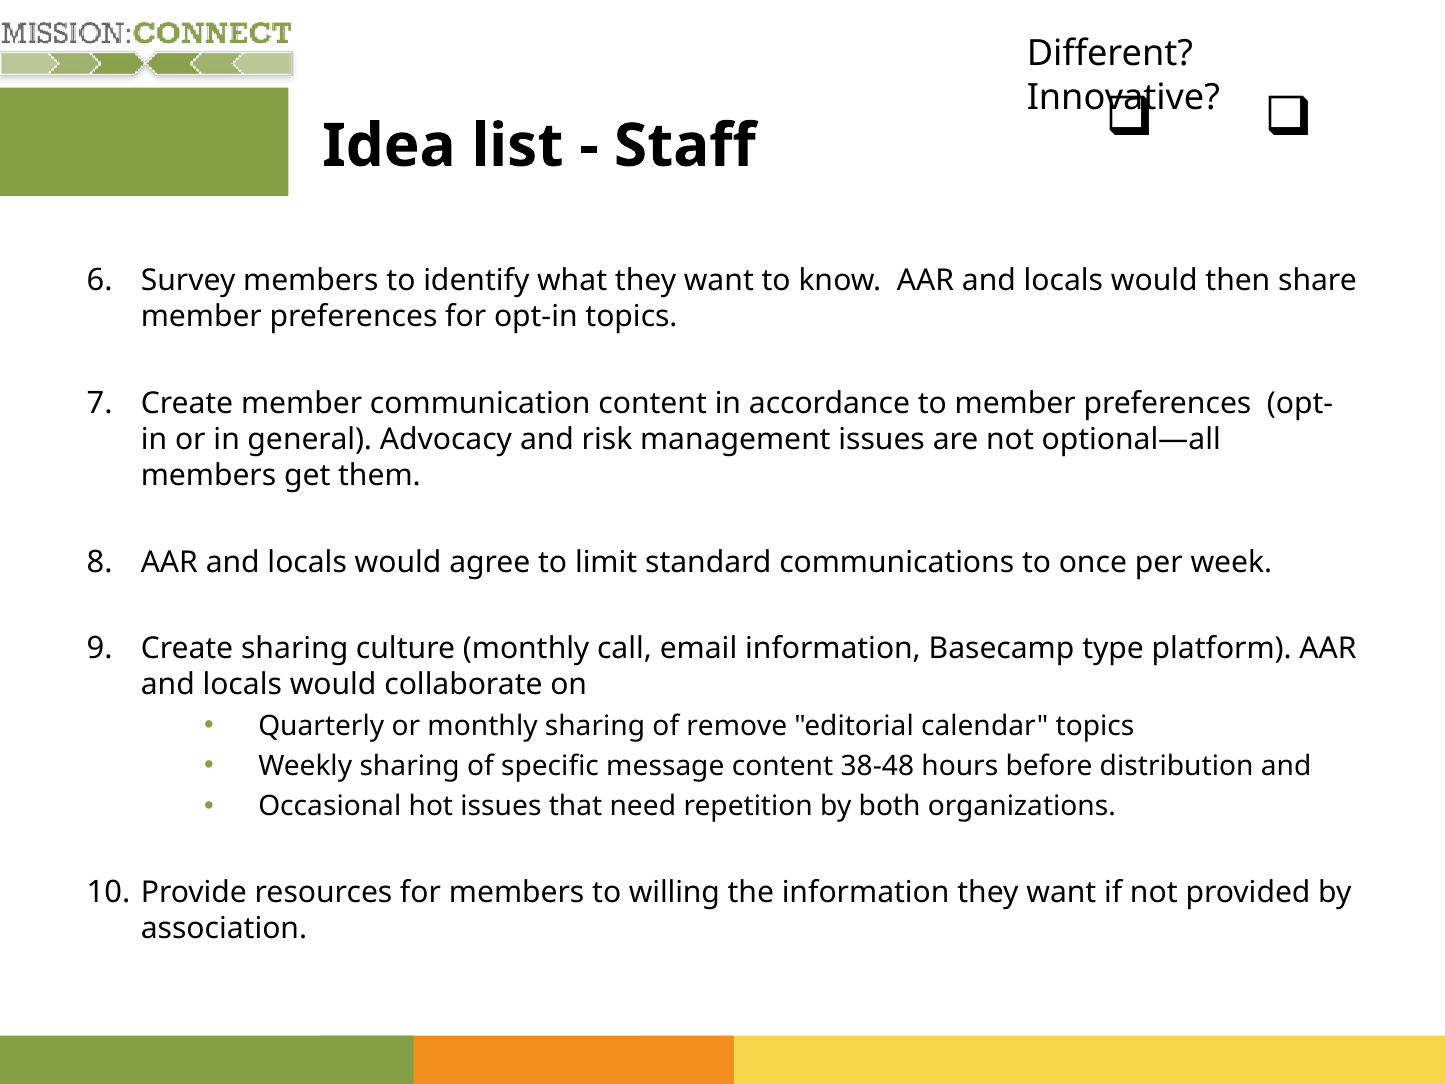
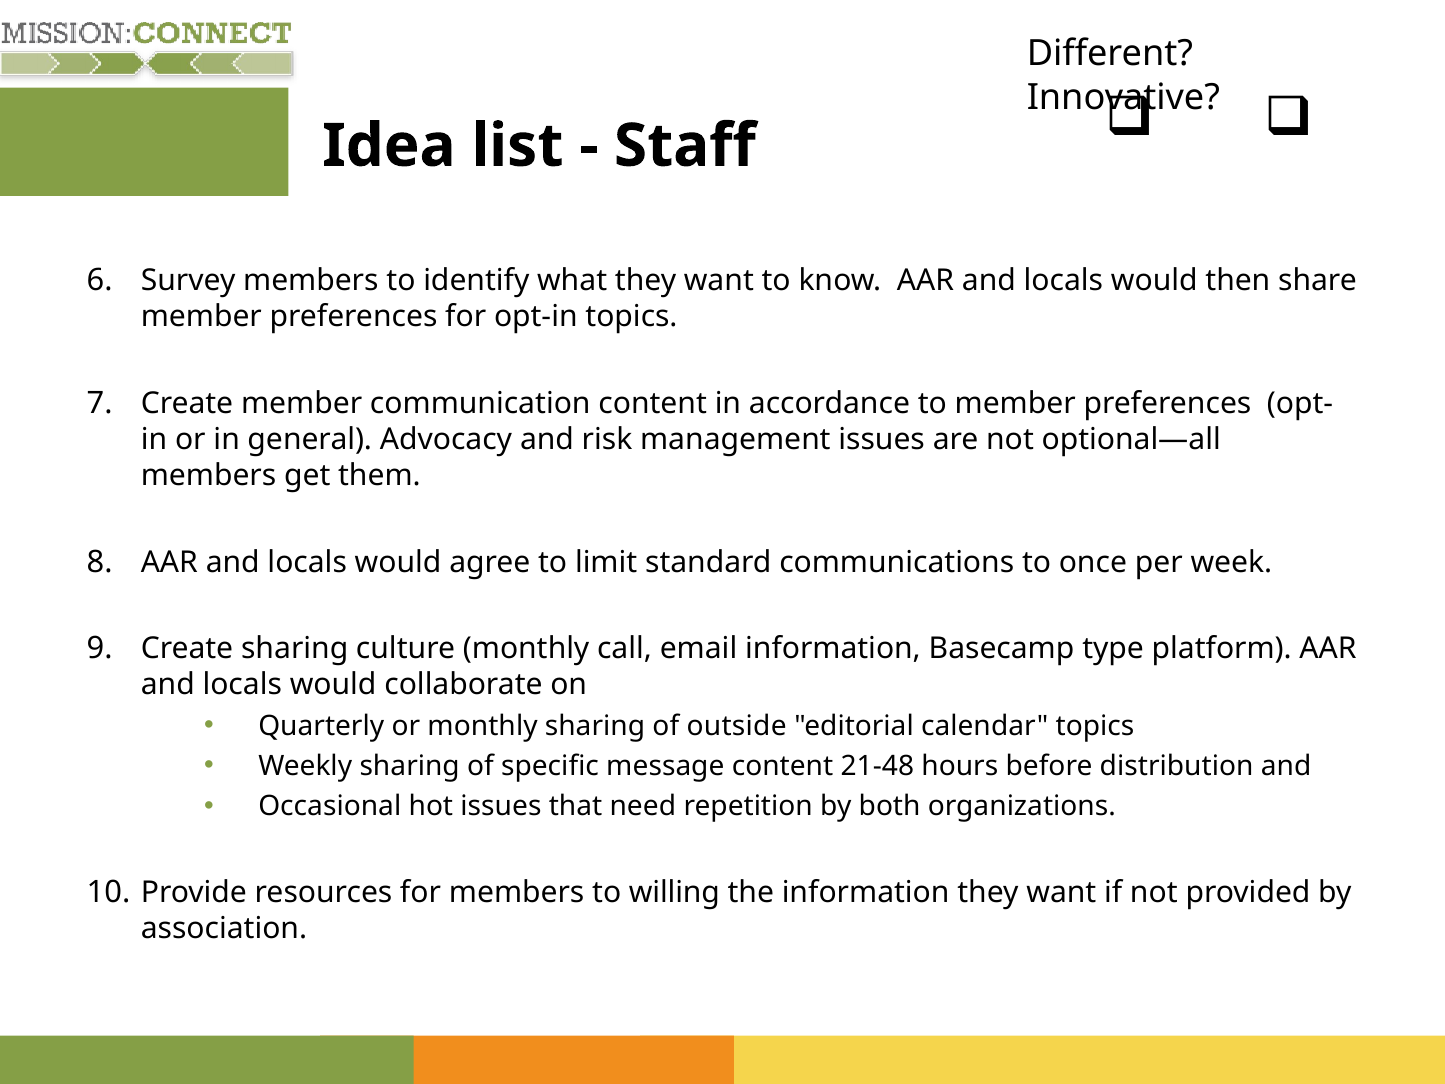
remove: remove -> outside (737, 726)
38-48: 38-48 -> 21-48 (877, 766)
